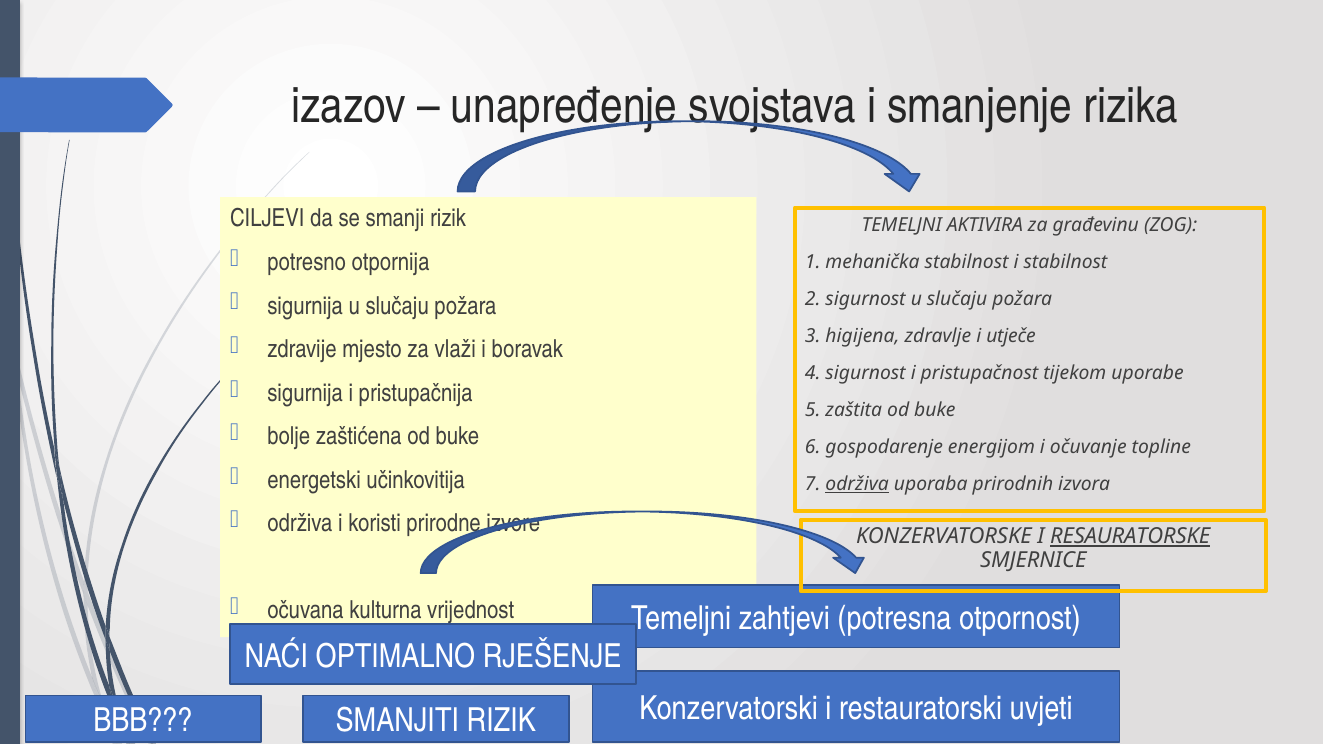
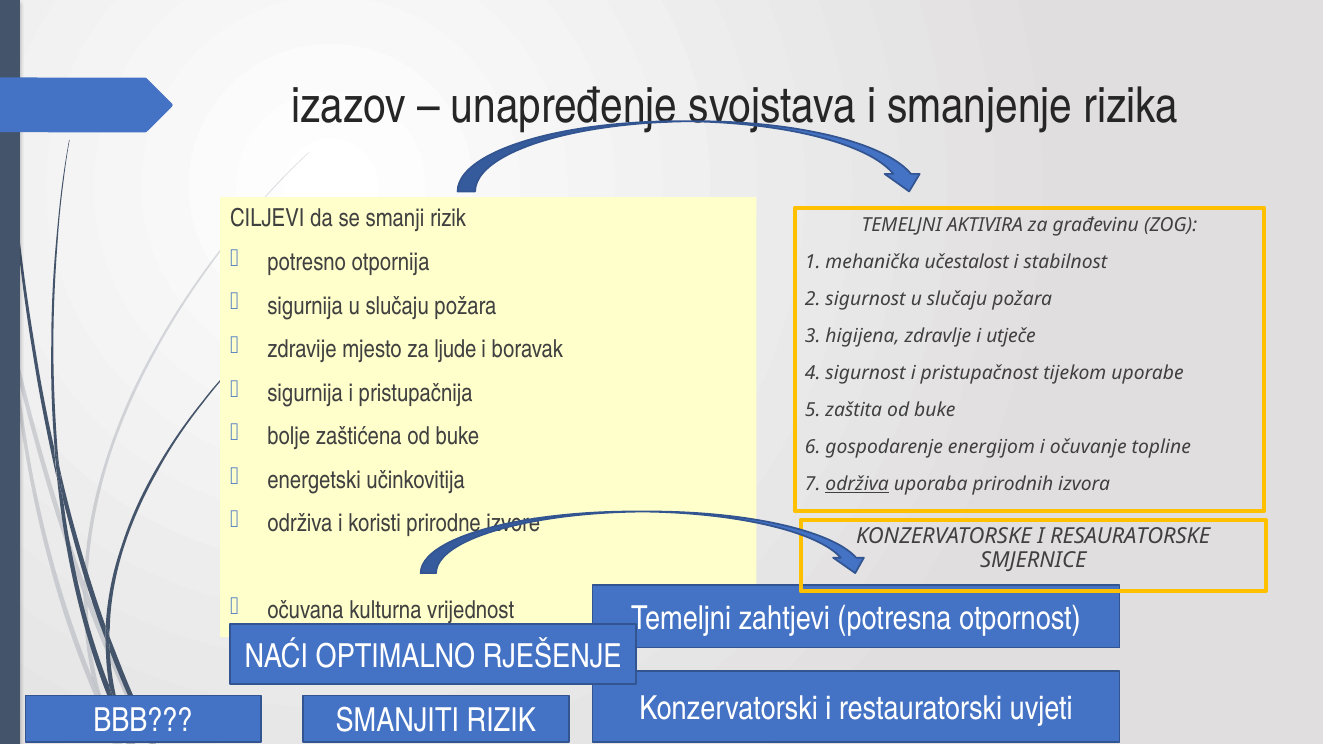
mehanička stabilnost: stabilnost -> učestalost (967, 262)
vlaži: vlaži -> ljude (455, 349)
RESAURATORSKE underline: present -> none (1130, 537)
